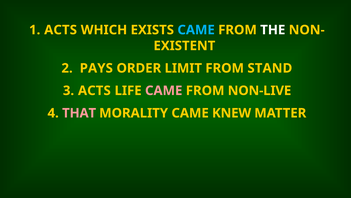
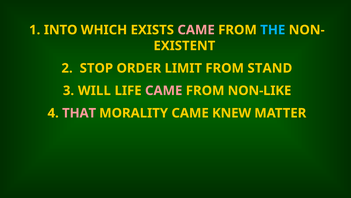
ACTS: ACTS -> INTO (61, 30)
CAME colour: light blue -> pink (196, 30)
THE colour: white -> light blue (273, 30)
PAYS: PAYS -> STOP (96, 68)
ACTS: ACTS -> WILL (94, 90)
NON-LIVE: NON-LIVE -> NON-LIKE (259, 90)
